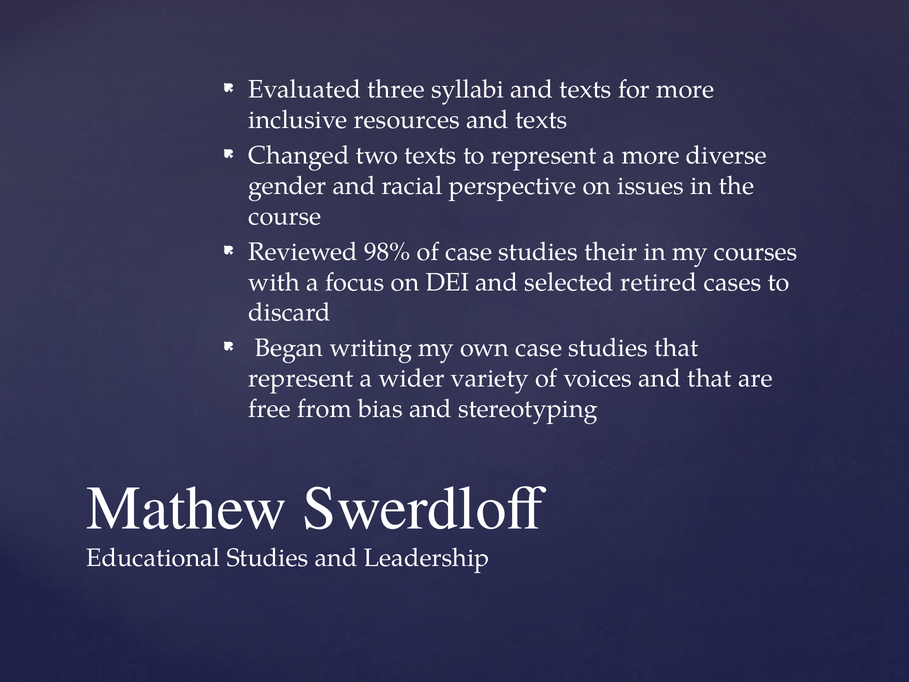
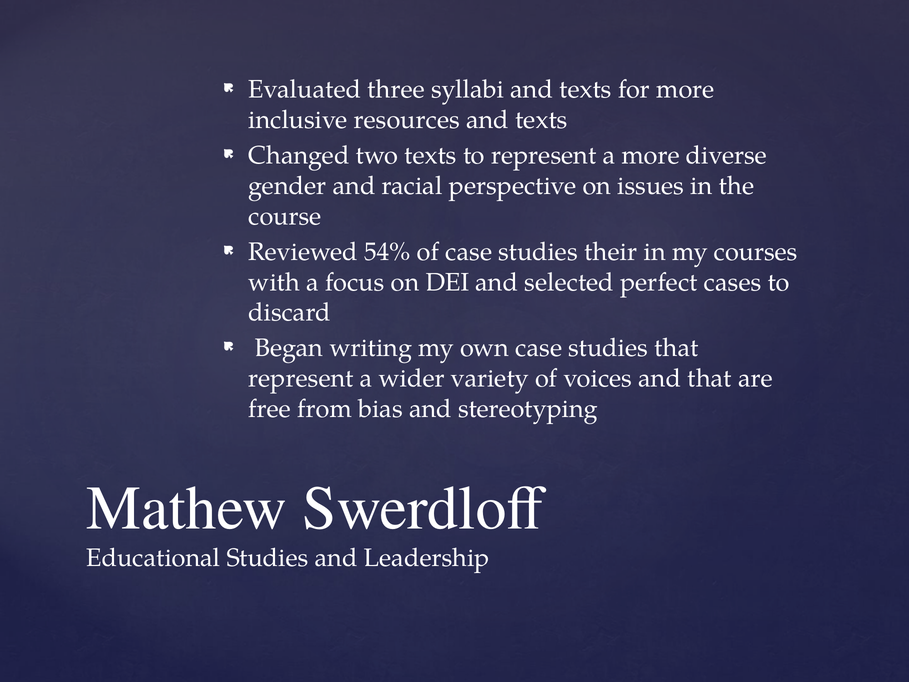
98%: 98% -> 54% (387, 252)
retired: retired -> perfect (659, 282)
